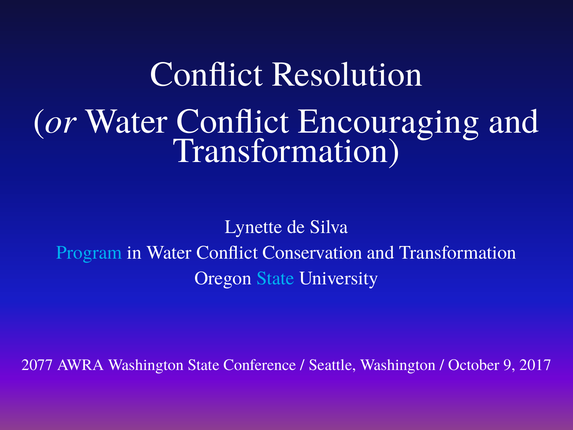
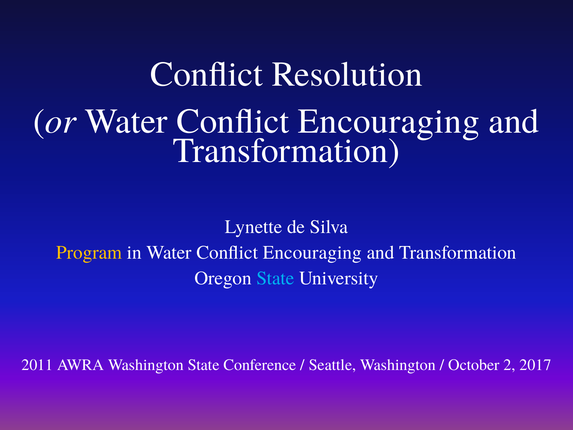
Program colour: light blue -> yellow (89, 252)
in Water Conflict Conservation: Conservation -> Encouraging (312, 252)
2077: 2077 -> 2011 (37, 365)
9: 9 -> 2 (510, 365)
